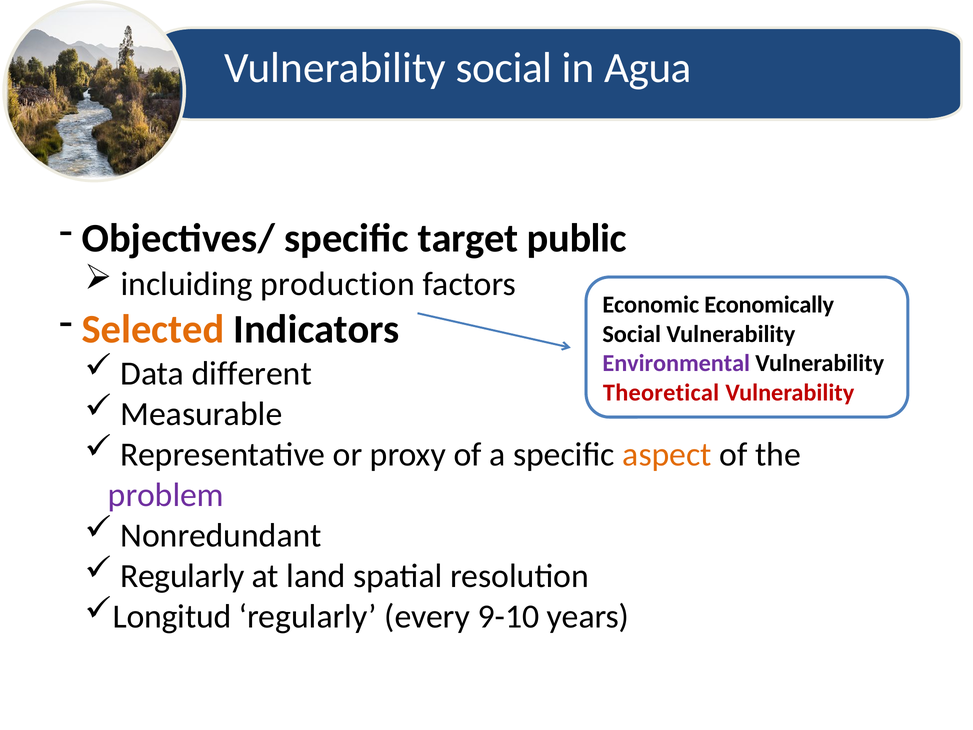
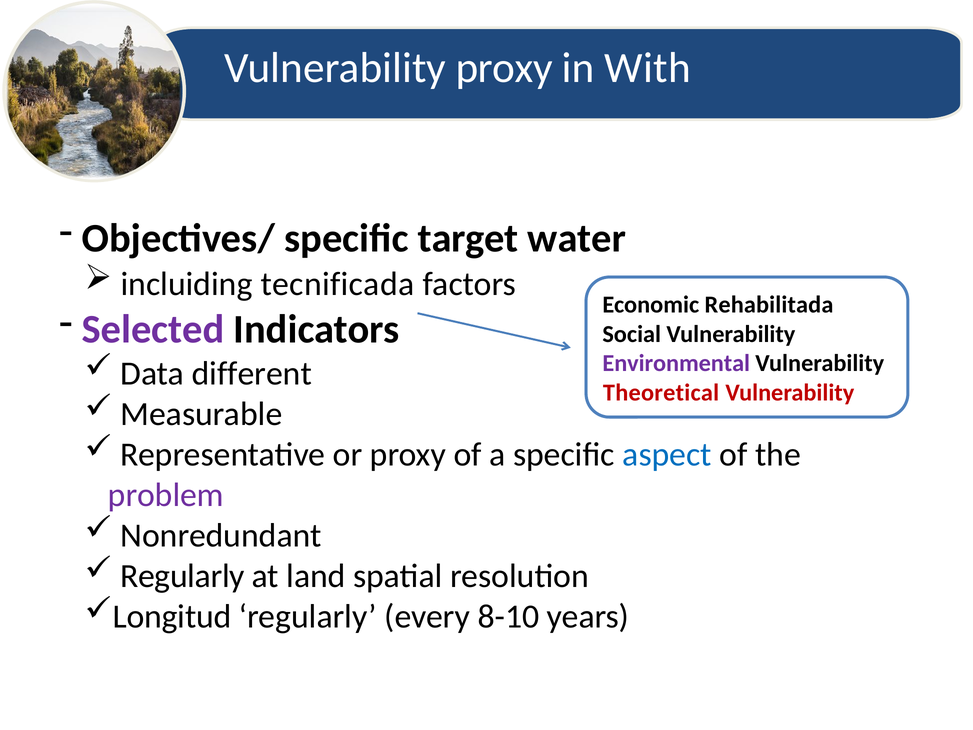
Vulnerability social: social -> proxy (504, 68)
Agua: Agua -> With (648, 68)
public: public -> water (577, 238)
production: production -> tecnificada (337, 284)
Economically: Economically -> Rehabilitada (769, 305)
Selected colour: orange -> purple (153, 329)
aspect colour: orange -> blue (667, 454)
9-10: 9-10 -> 8-10 (508, 617)
